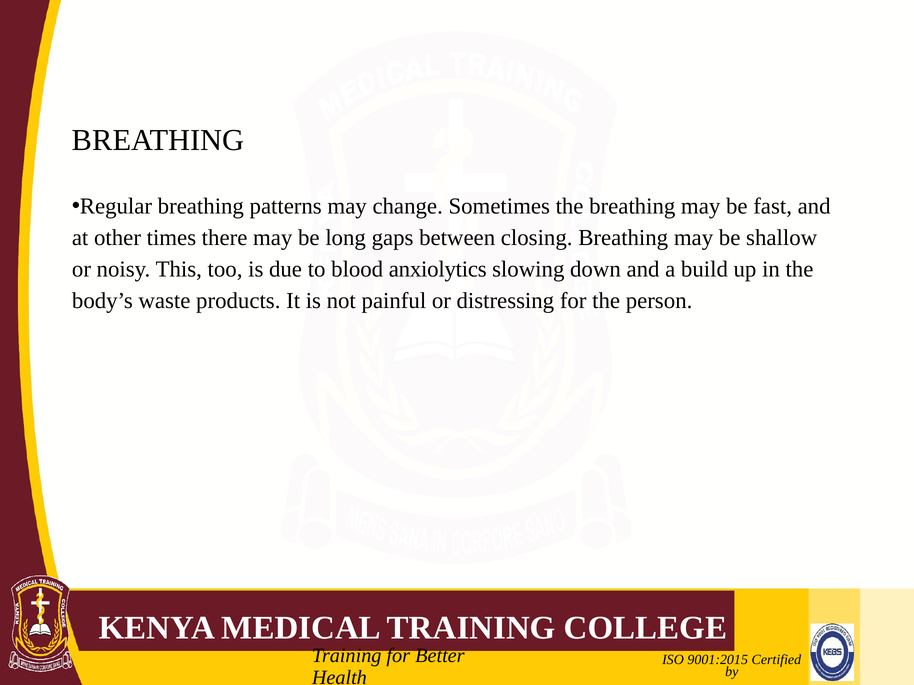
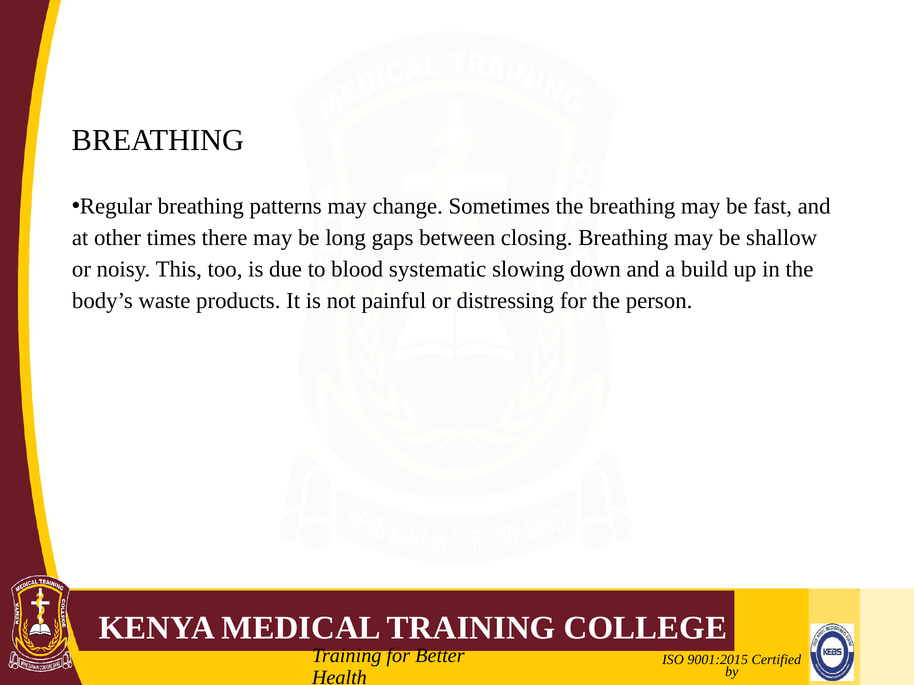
anxiolytics: anxiolytics -> systematic (438, 270)
